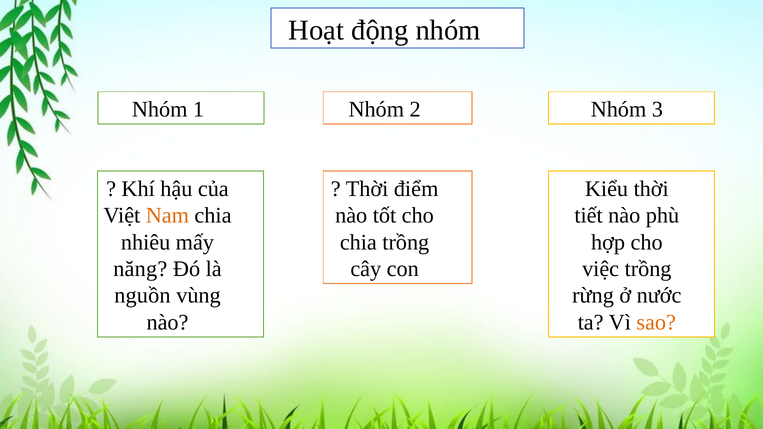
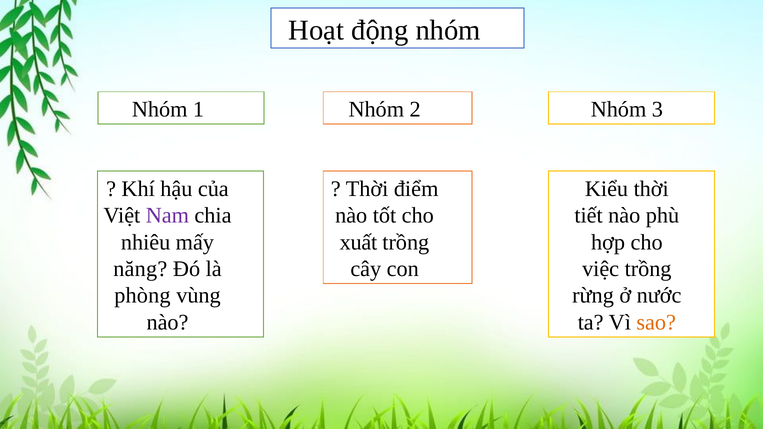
Nam colour: orange -> purple (167, 216)
chia: chia -> xuất (358, 242)
nguồn: nguồn -> phòng (142, 296)
